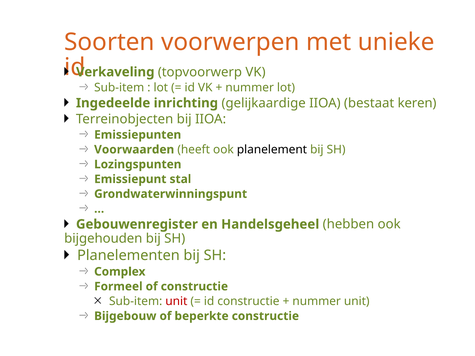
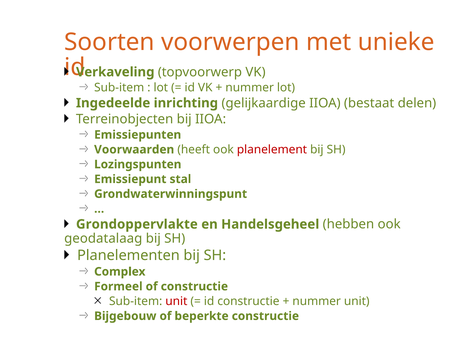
keren: keren -> delen (417, 103)
planelement colour: black -> red (272, 150)
Gebouwenregister: Gebouwenregister -> Grondoppervlakte (137, 224)
bijgehouden: bijgehouden -> geodatalaag (103, 239)
